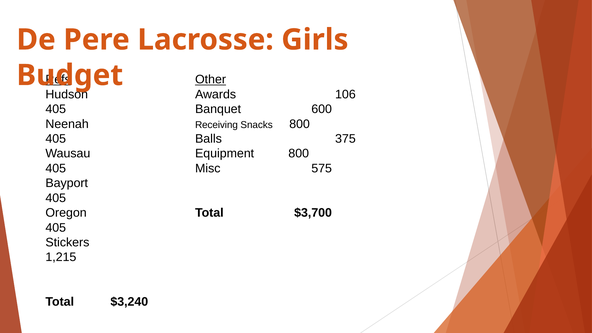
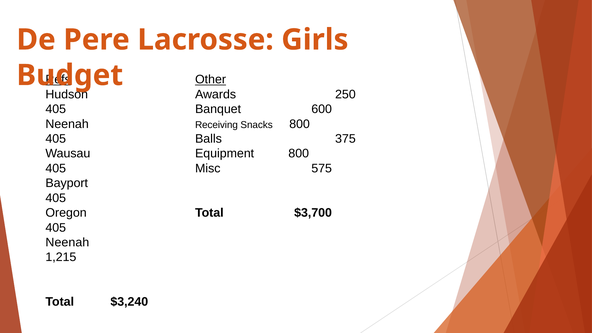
106: 106 -> 250 (345, 94)
Stickers: Stickers -> Neenah (67, 242)
